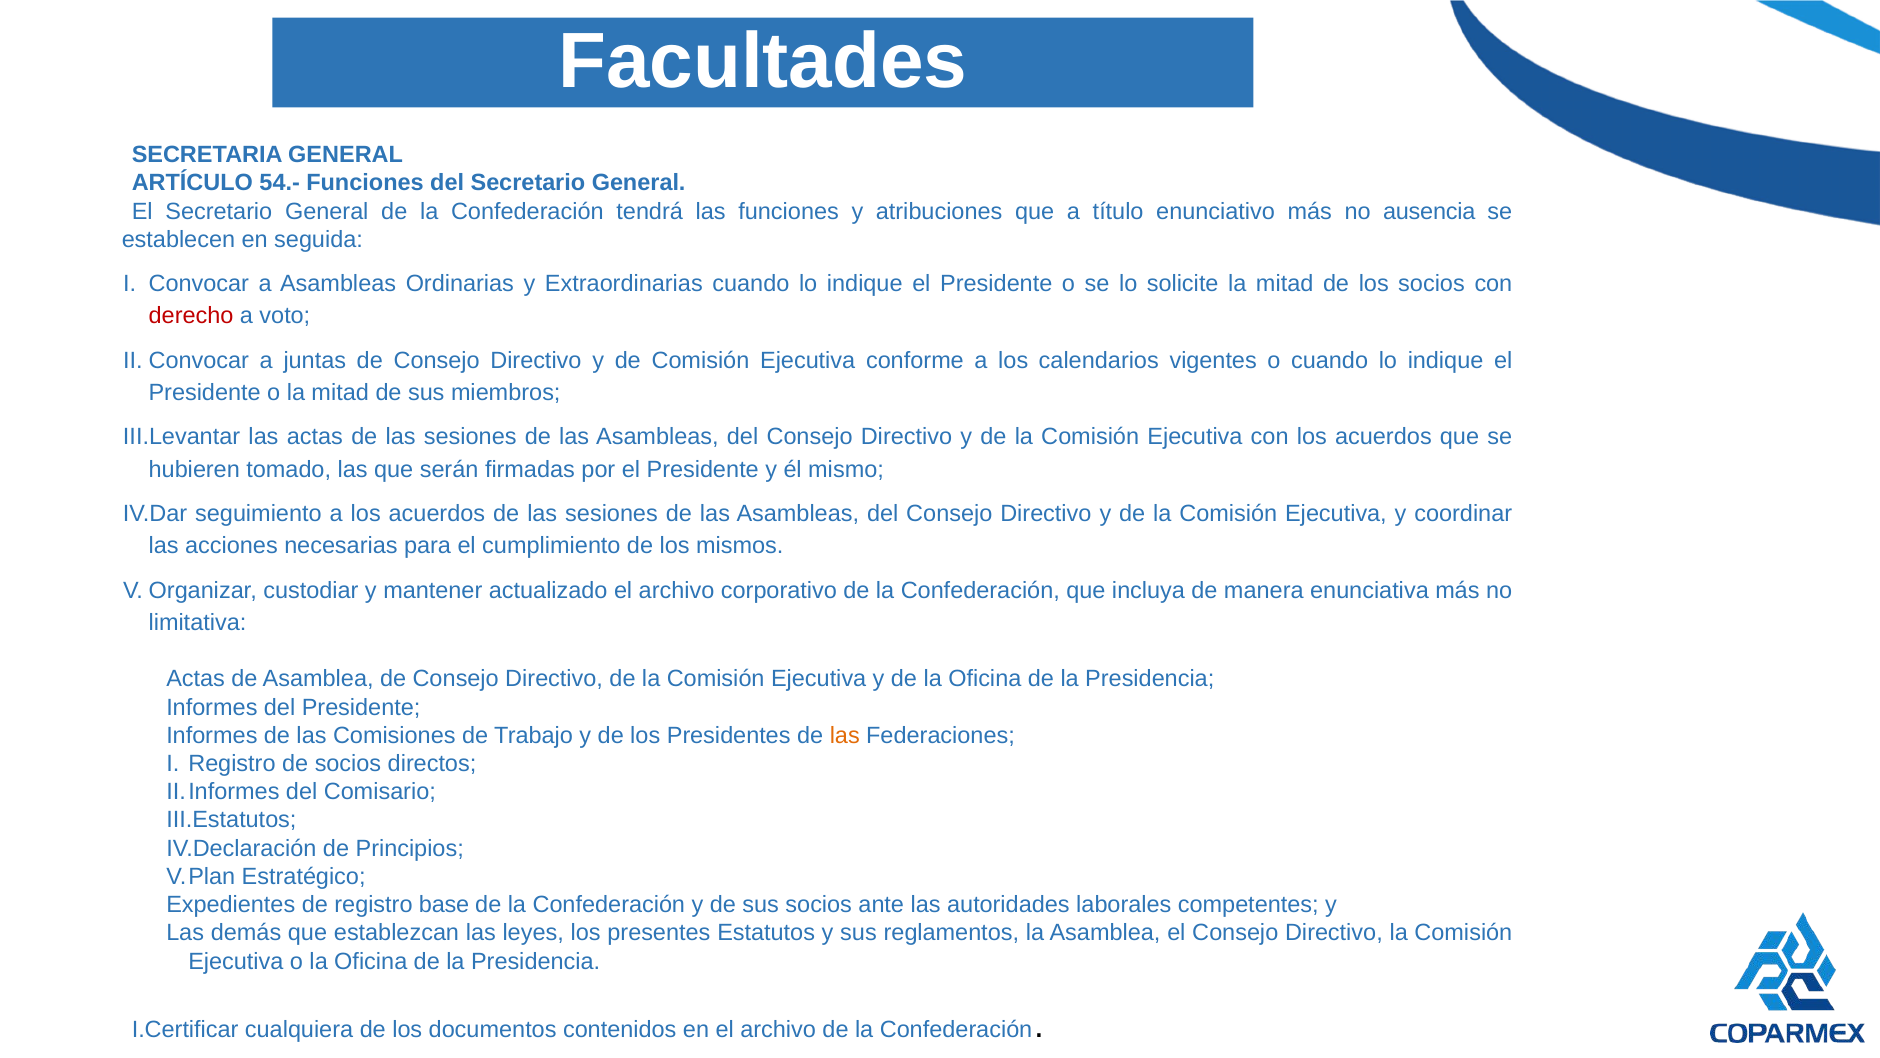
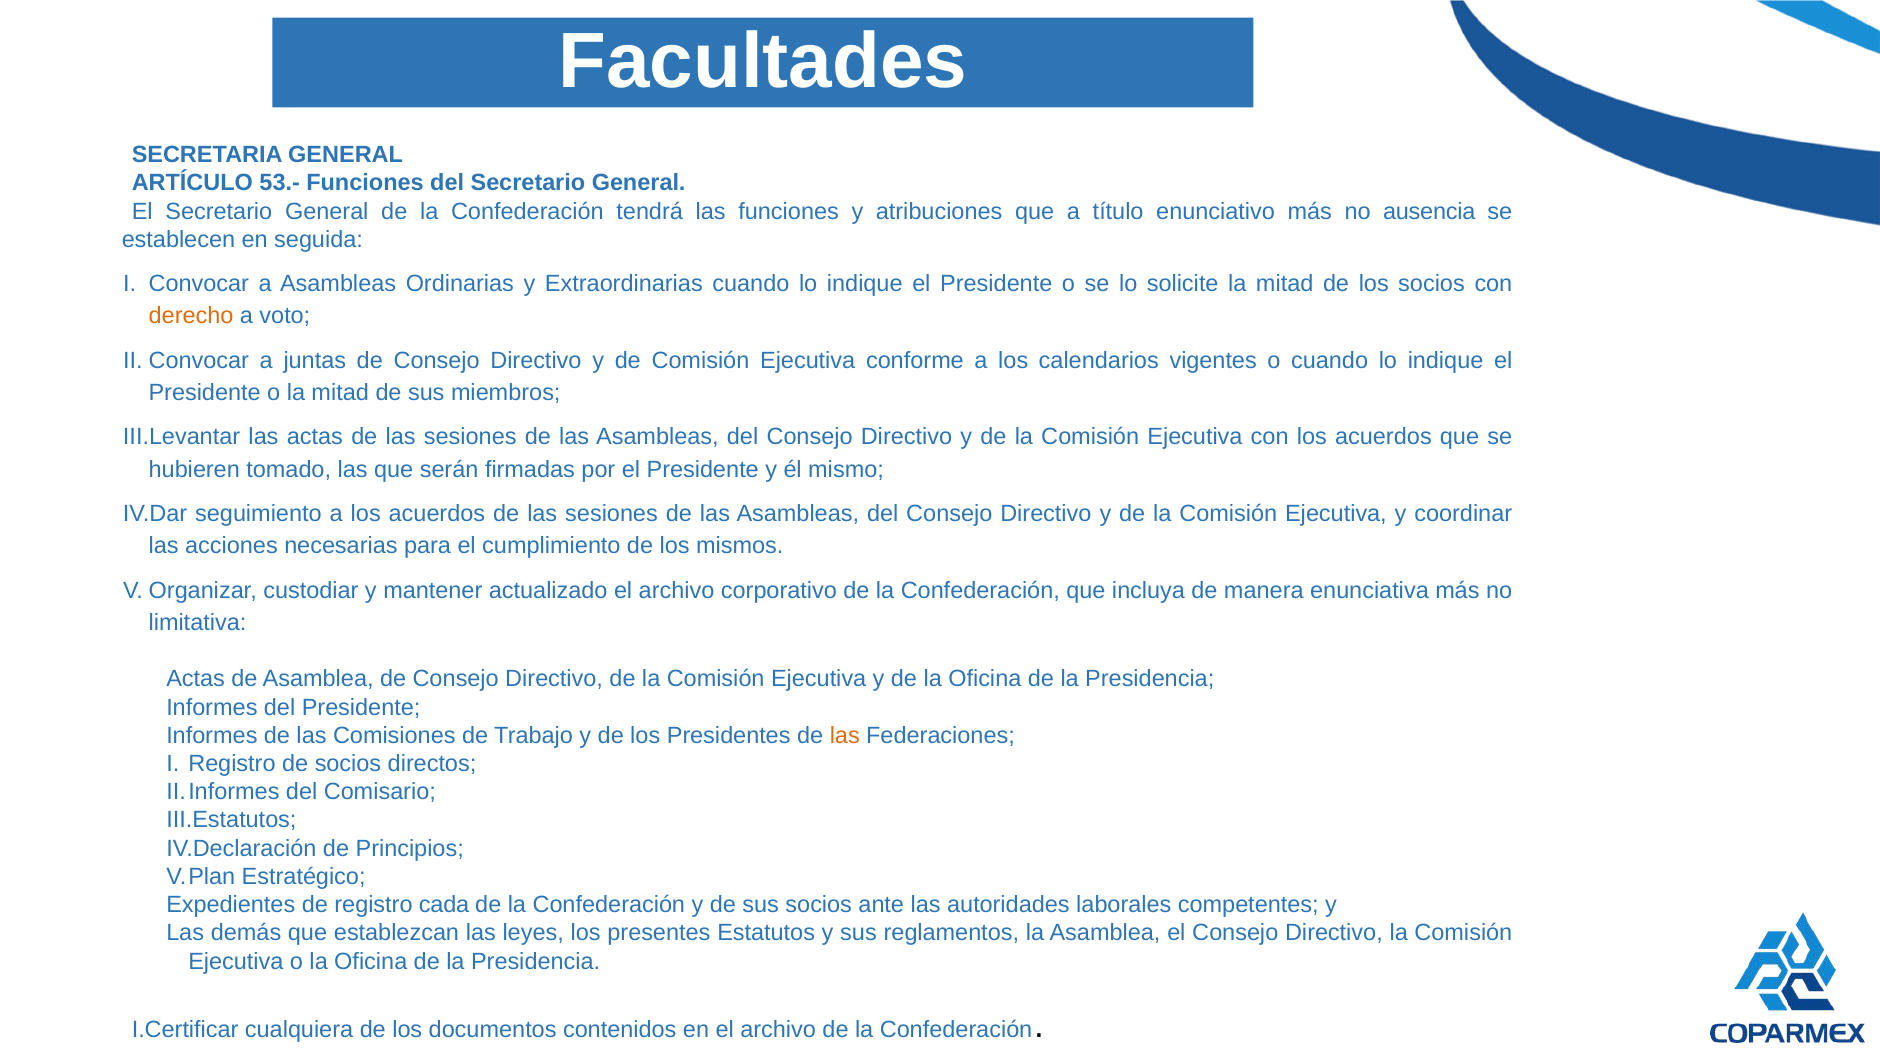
54.-: 54.- -> 53.- (280, 183)
derecho colour: red -> orange (191, 316)
base: base -> cada (444, 904)
